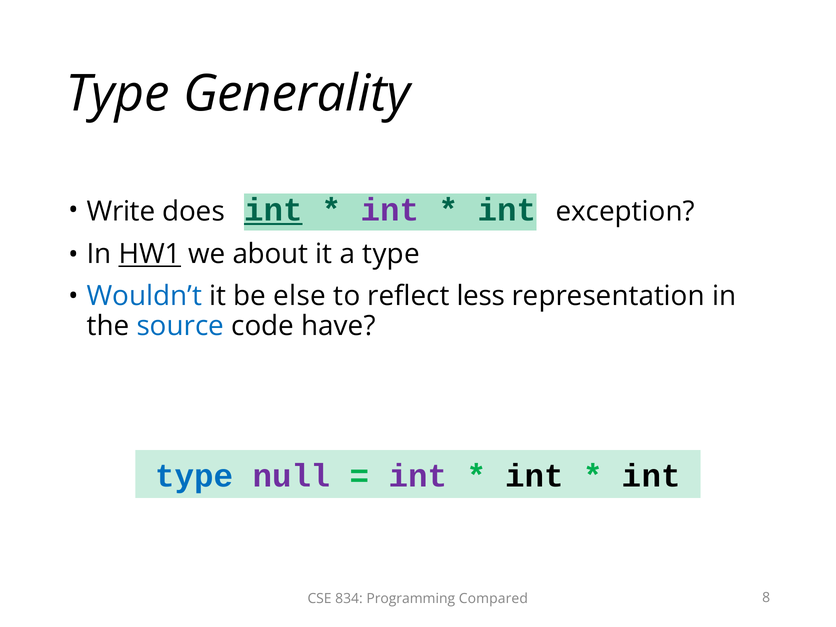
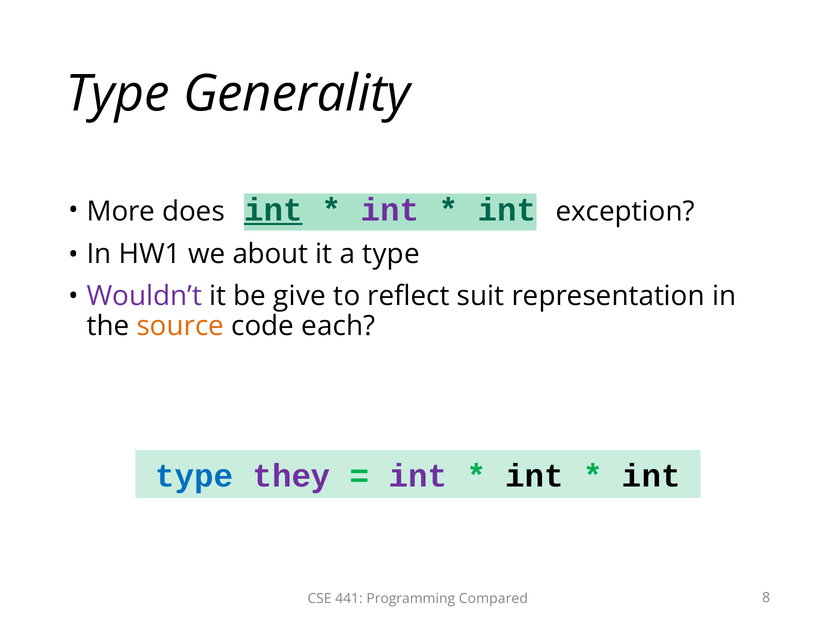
Write: Write -> More (121, 211)
HW1 underline: present -> none (150, 254)
Wouldn’t colour: blue -> purple (144, 296)
else: else -> give (300, 296)
less: less -> suit (481, 296)
source colour: blue -> orange (180, 326)
have: have -> each (338, 326)
null: null -> they (292, 476)
834: 834 -> 441 (349, 599)
